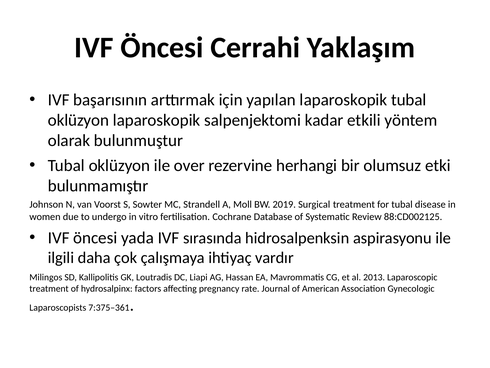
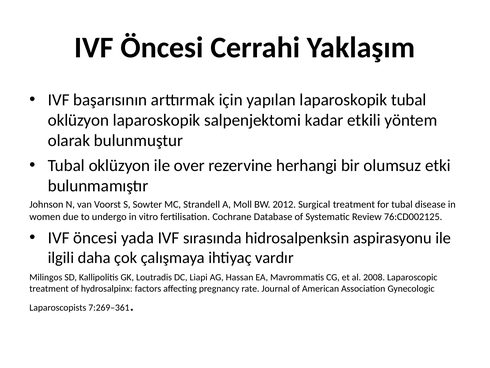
2019: 2019 -> 2012 (284, 204)
88:CD002125: 88:CD002125 -> 76:CD002125 (413, 216)
2013: 2013 -> 2008 (374, 277)
7:375–361: 7:375–361 -> 7:269–361 (109, 307)
